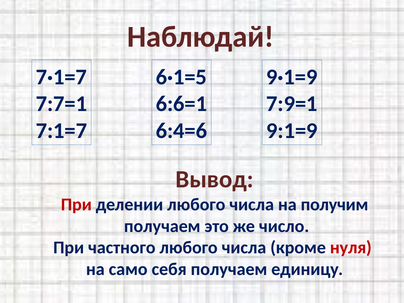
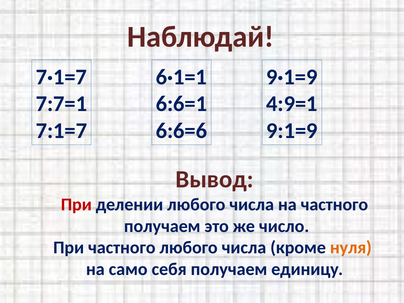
6·1=5: 6·1=5 -> 6·1=1 (181, 77)
7:9=1: 7:9=1 -> 4:9=1 (292, 104)
6:4=6: 6:4=6 -> 6:6=6 (181, 131)
на получим: получим -> частного (334, 205)
нуля colour: red -> orange (351, 248)
